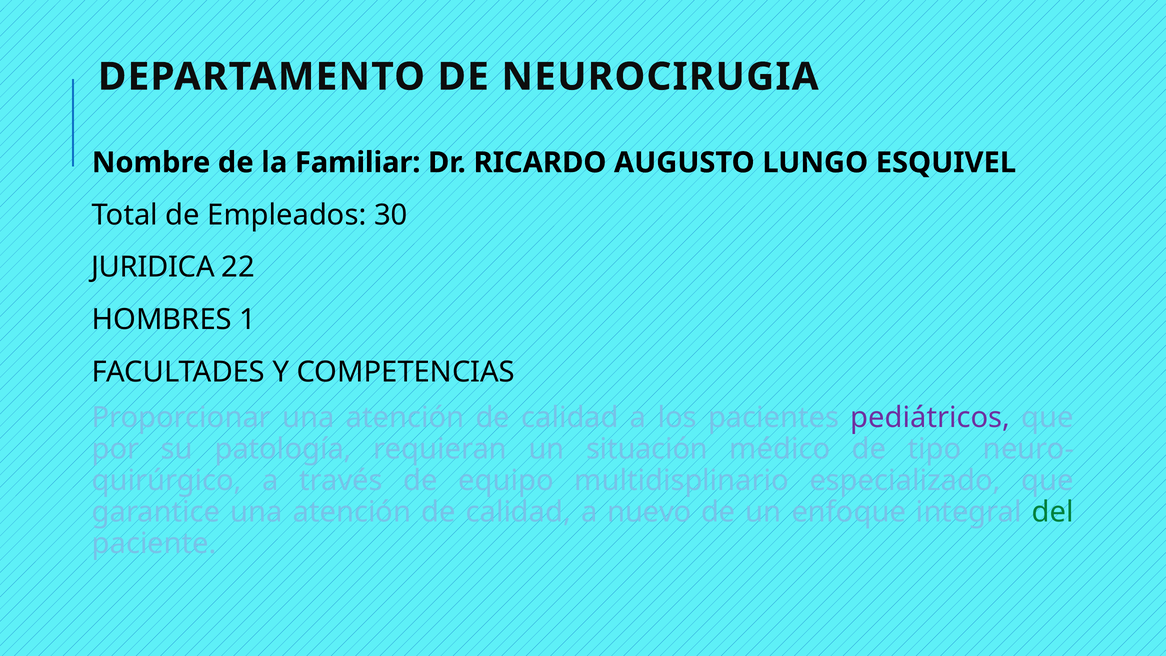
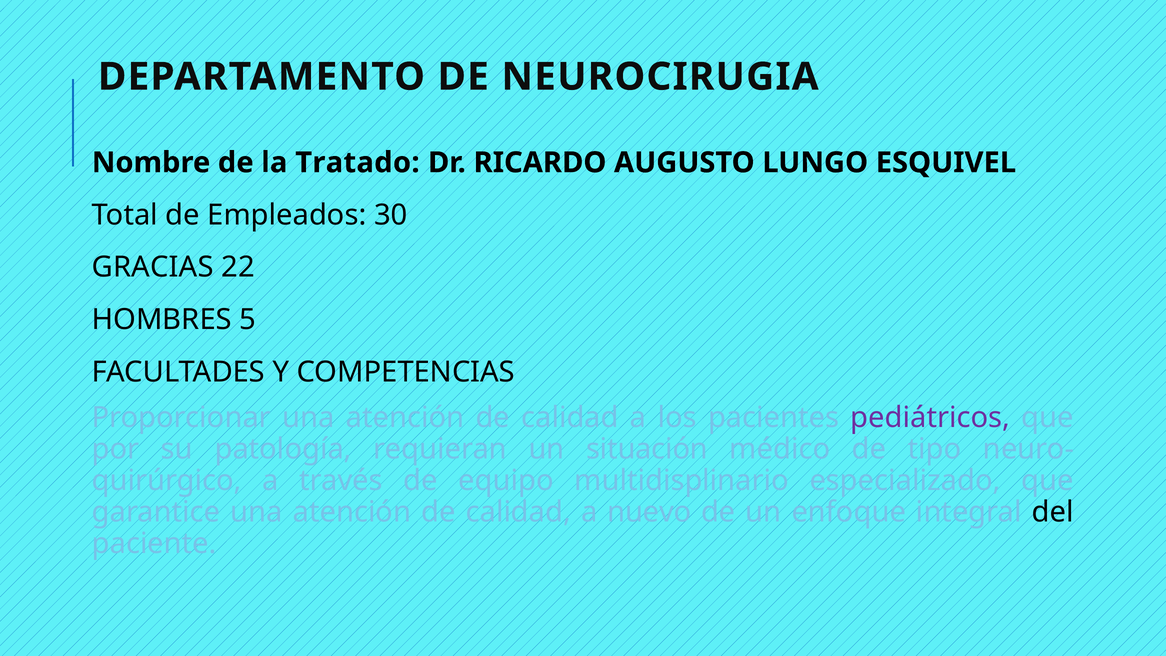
Familiar: Familiar -> Tratado (357, 163)
JURIDICA: JURIDICA -> GRACIAS (153, 267)
1: 1 -> 5 (248, 320)
del colour: green -> black (1053, 512)
